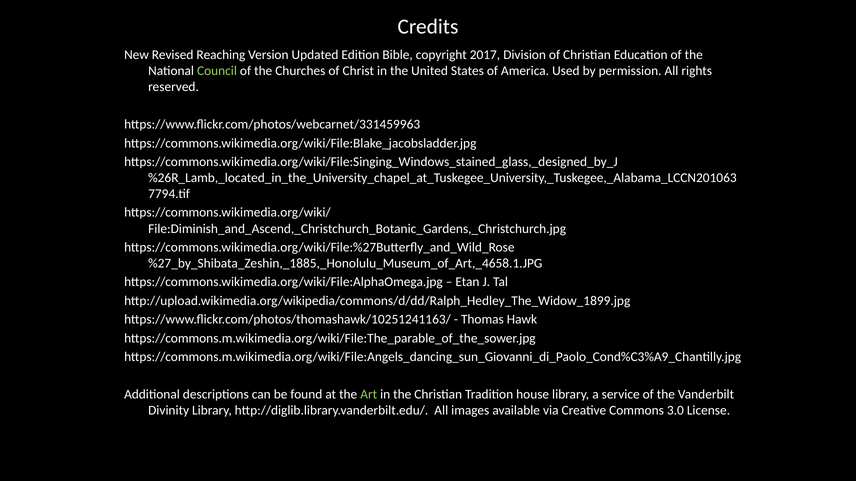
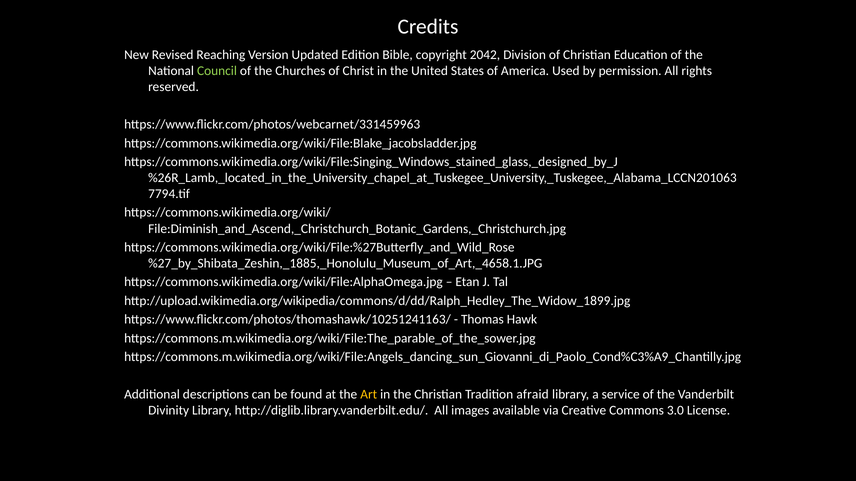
2017: 2017 -> 2042 (485, 55)
Art colour: light green -> yellow (369, 395)
house: house -> afraid (533, 395)
